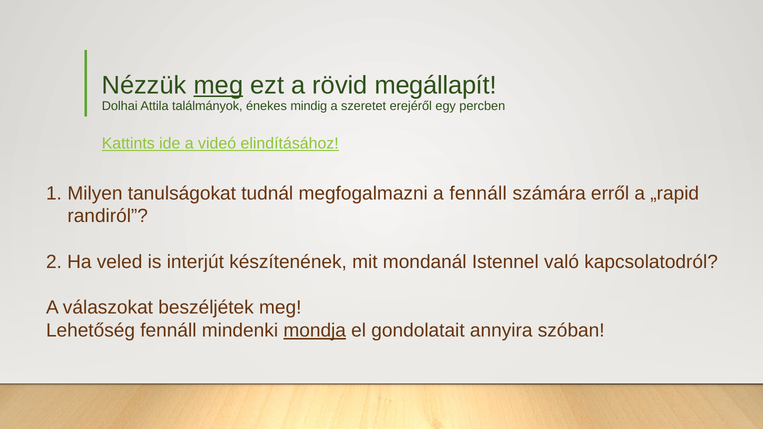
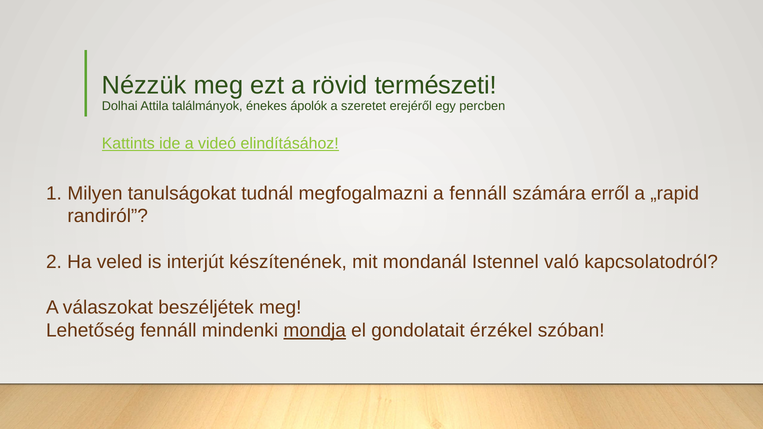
meg underline: present -> none (218, 86)
megállapít: megállapít -> természeti (436, 86)
mindig: mindig -> ápolók (309, 106)
annyira: annyira -> érzékel (501, 331)
